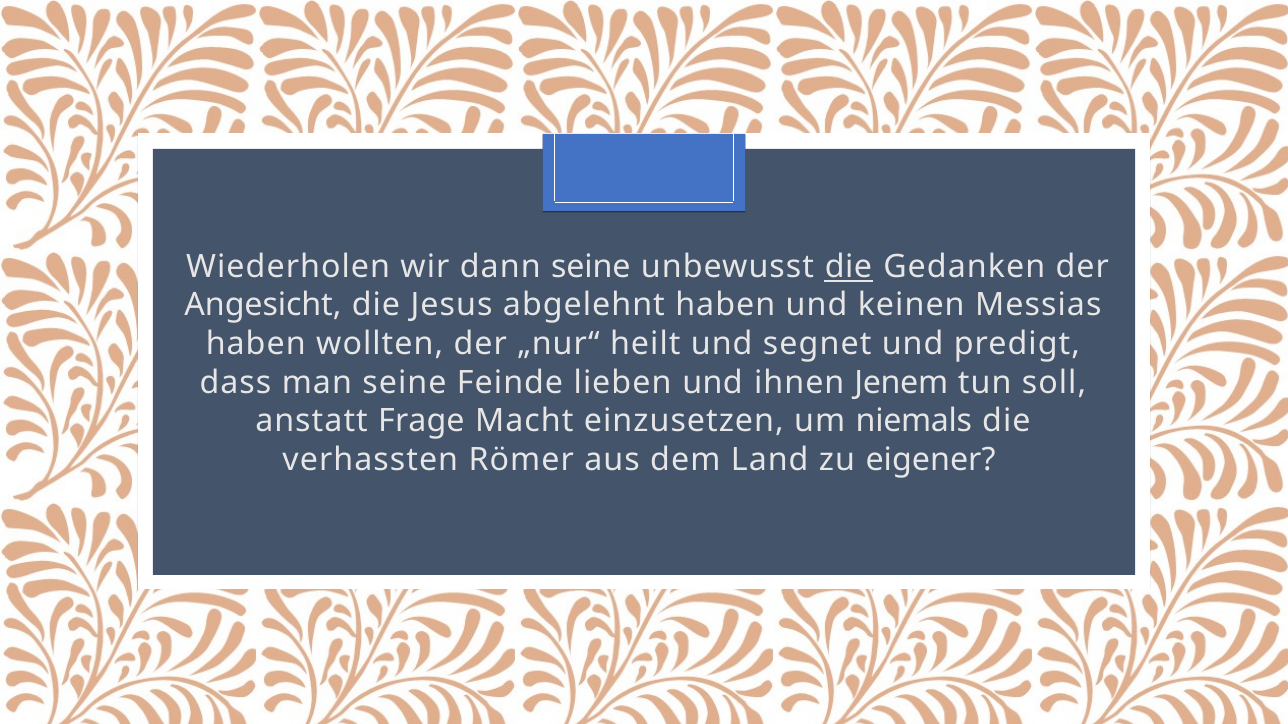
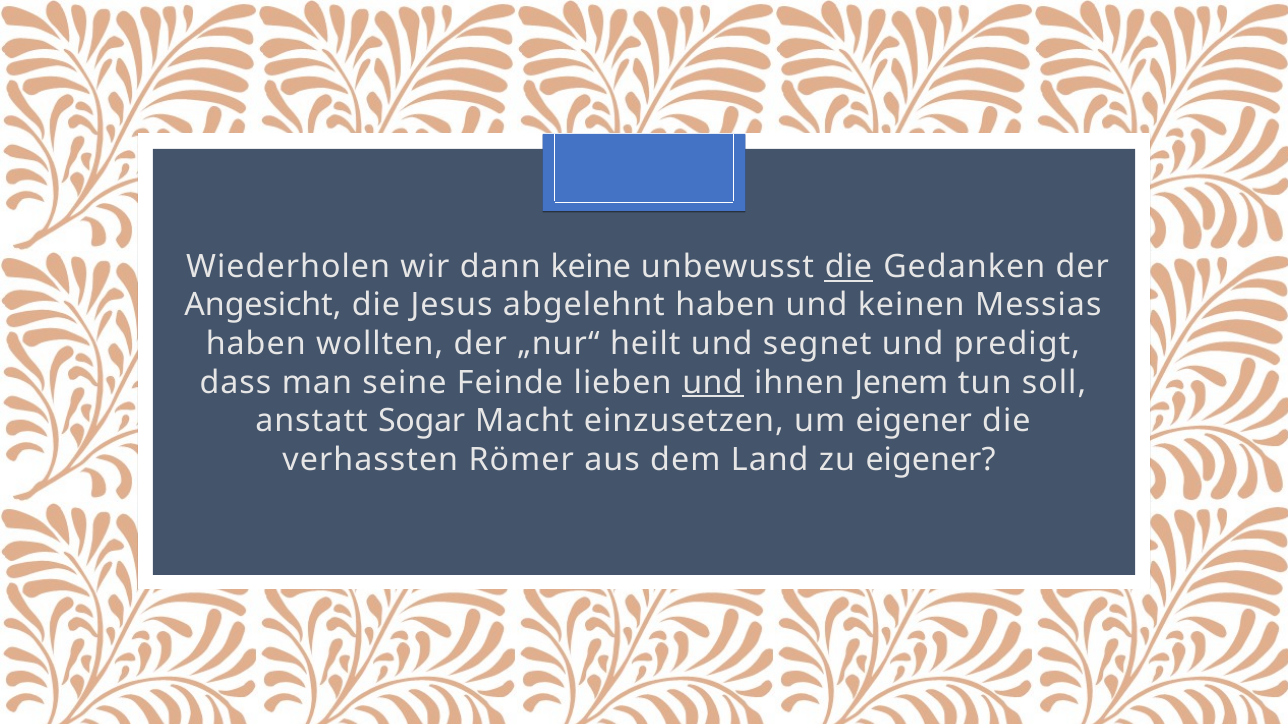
dann seine: seine -> keine (591, 267)
und underline: none -> present (713, 383)
Frage: Frage -> Sogar (422, 421)
um niemals: niemals -> eigener (914, 421)
